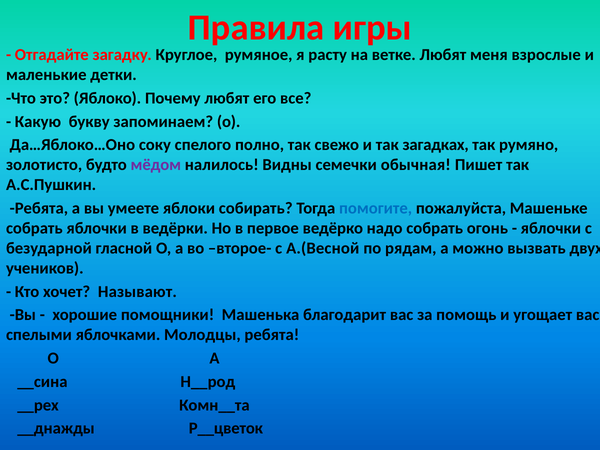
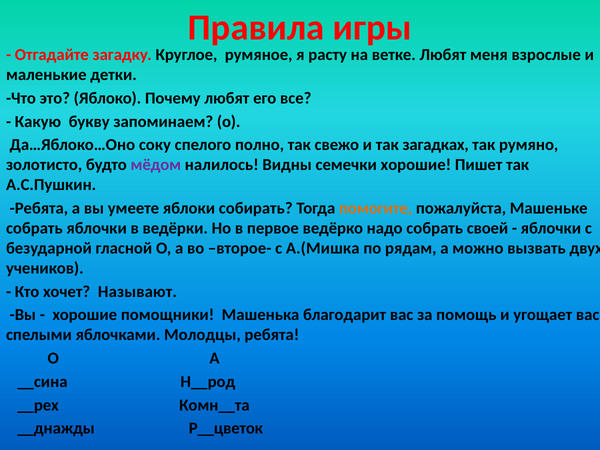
семечки обычная: обычная -> хорошие (416, 165)
помогите colour: blue -> orange (376, 208)
огонь: огонь -> своей (487, 228)
А.(Весной: А.(Весной -> А.(Мишка (323, 248)
